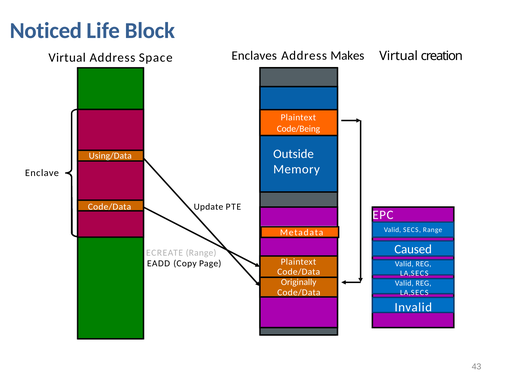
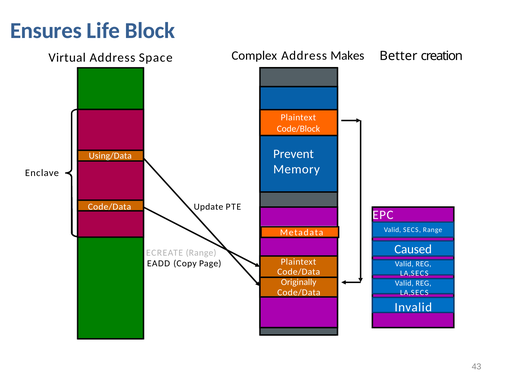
Noticed: Noticed -> Ensures (46, 31)
Enclaves: Enclaves -> Complex (254, 55)
Virtual: Virtual -> Better (398, 56)
Code/Being: Code/Being -> Code/Block (298, 129)
Outside: Outside -> Prevent (294, 154)
